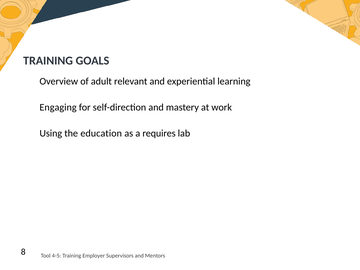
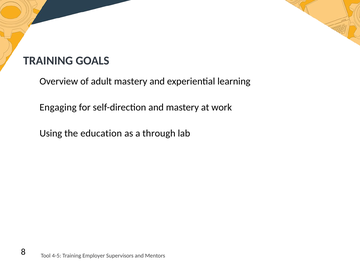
adult relevant: relevant -> mastery (131, 81)
requires: requires -> through (159, 133)
